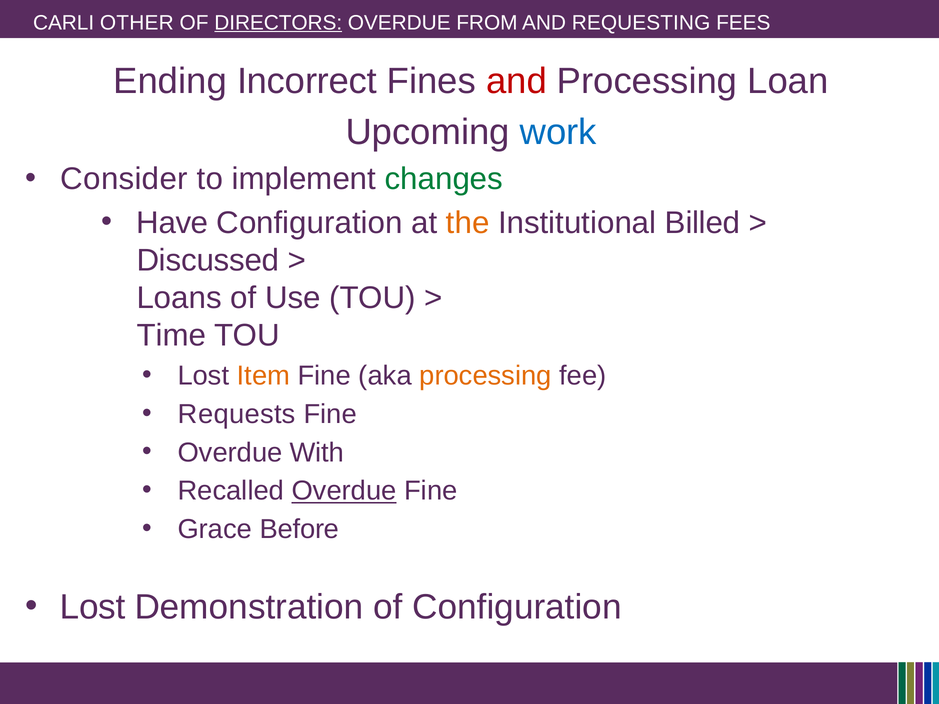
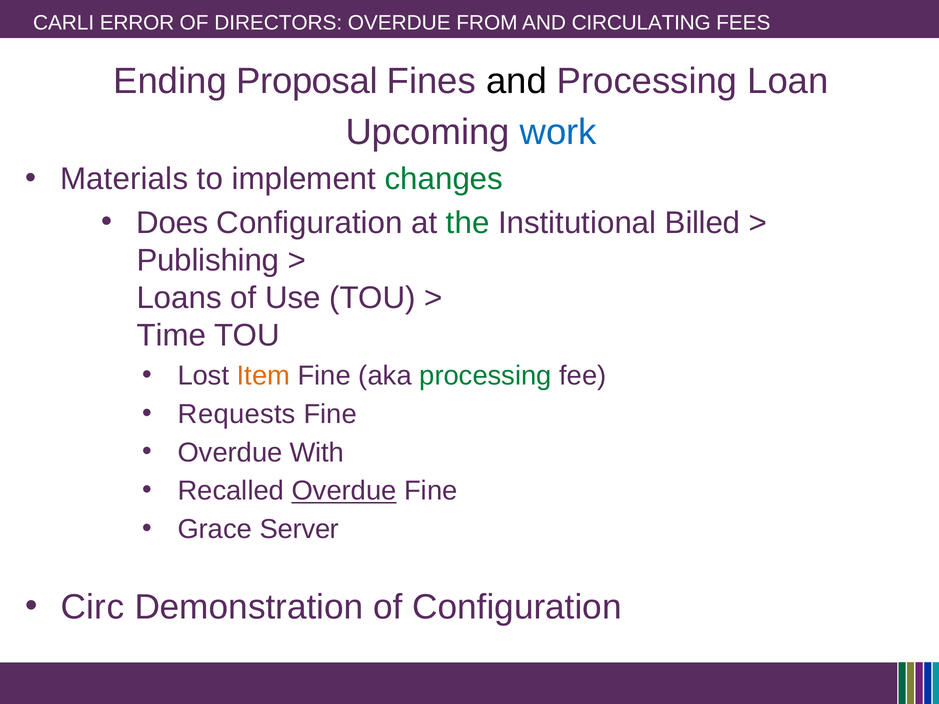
OTHER: OTHER -> ERROR (137, 23)
DIRECTORS underline: present -> none (278, 23)
REQUESTING: REQUESTING -> CIRCULATING (641, 23)
Incorrect: Incorrect -> Proposal (307, 81)
and colour: red -> black (517, 81)
Consider: Consider -> Materials (124, 179)
Have: Have -> Does (172, 223)
the colour: orange -> green (468, 223)
Discussed: Discussed -> Publishing (208, 260)
processing colour: orange -> green (486, 376)
Before: Before -> Server (299, 529)
Lost: Lost -> Circ (92, 607)
